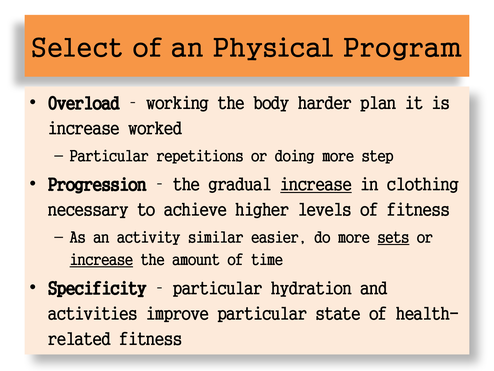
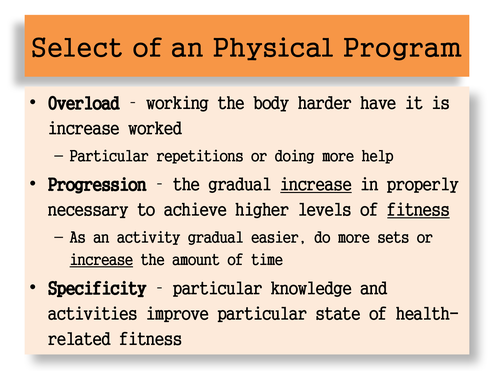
plan: plan -> have (378, 103)
step: step -> help (378, 156)
clothing: clothing -> properly (423, 184)
fitness underline: none -> present (418, 210)
activity similar: similar -> gradual (216, 237)
sets underline: present -> none (393, 237)
hydration: hydration -> knowledge (311, 288)
